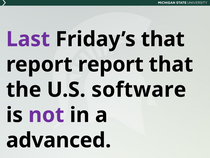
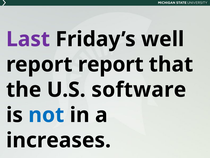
Friday’s that: that -> well (163, 39)
not colour: purple -> blue (46, 115)
advanced: advanced -> increases (59, 140)
